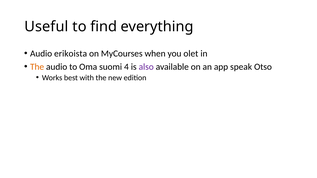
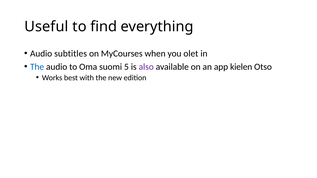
erikoista: erikoista -> subtitles (71, 54)
The colour: orange -> blue (37, 67)
4: 4 -> 5 (126, 67)
speak: speak -> kielen (241, 67)
